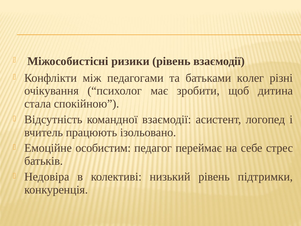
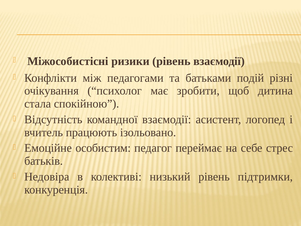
колег: колег -> подій (250, 78)
